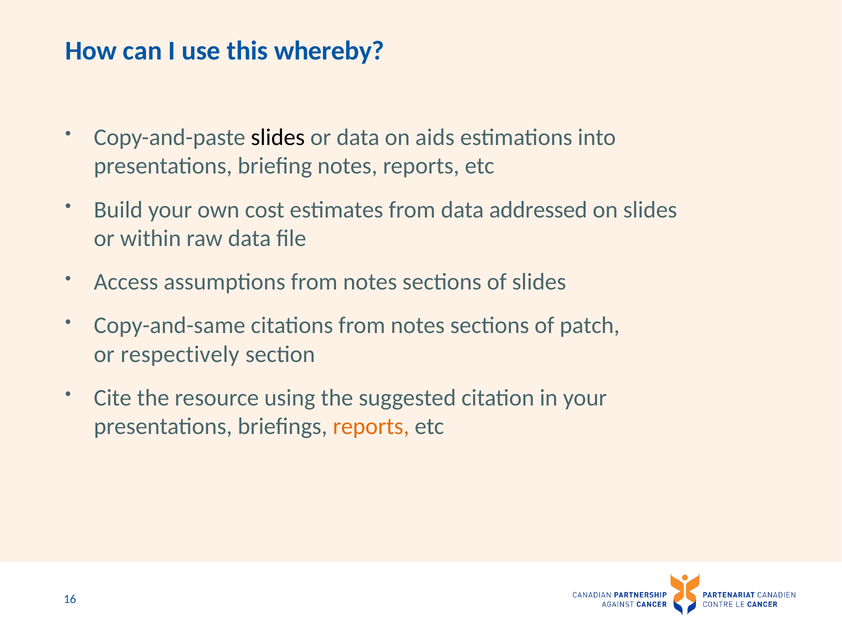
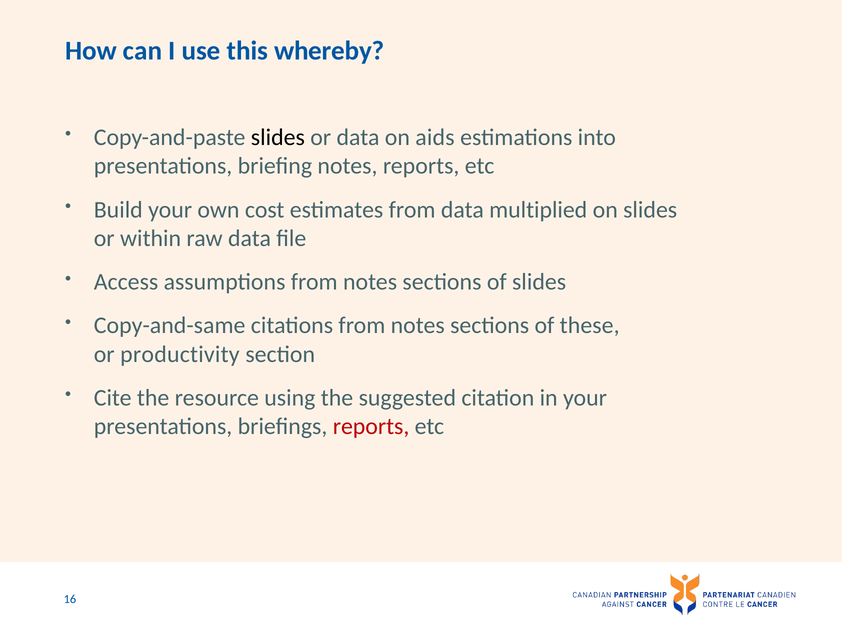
addressed: addressed -> multiplied (538, 210)
patch: patch -> these (590, 326)
respectively: respectively -> productivity (180, 355)
reports colour: orange -> red (371, 427)
